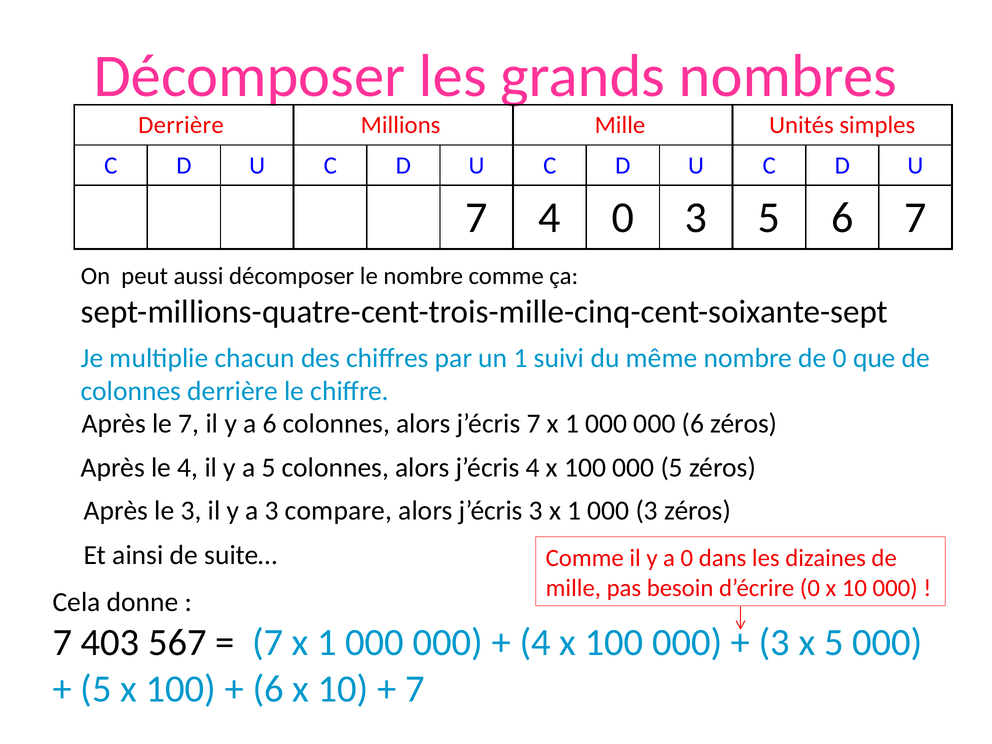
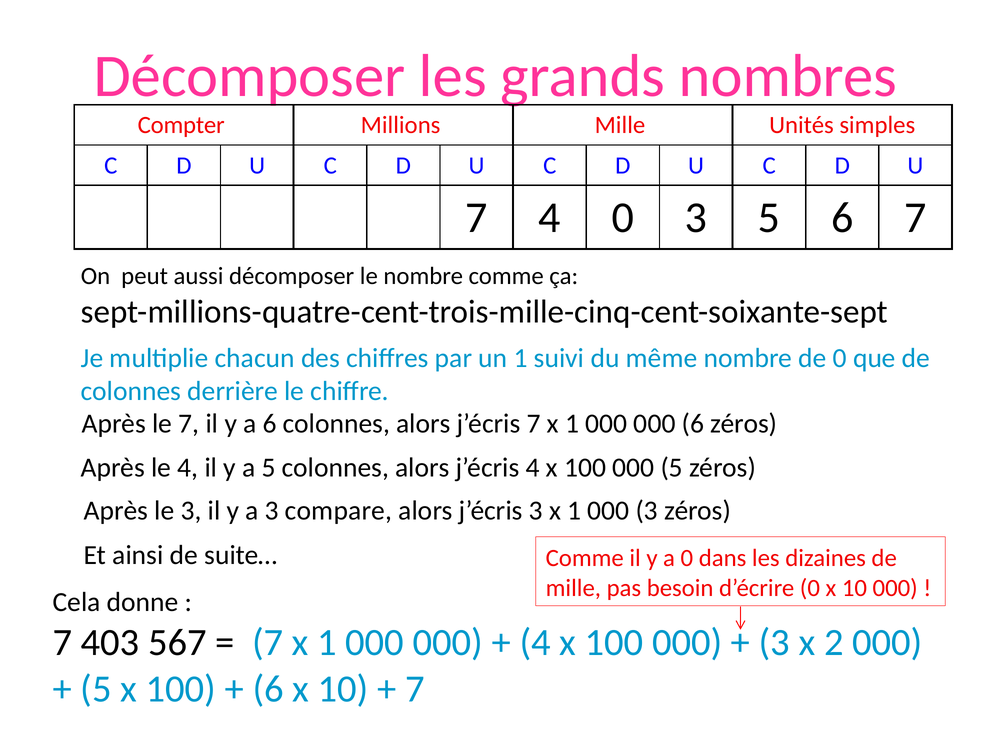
Derrière: Derrière -> Compter (181, 125)
x 5: 5 -> 2 (834, 643)
